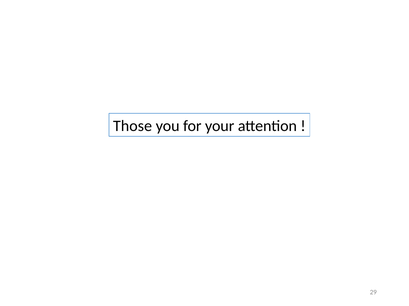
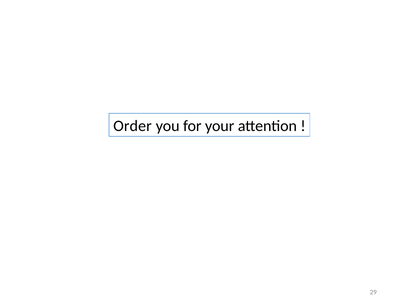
Those: Those -> Order (133, 126)
